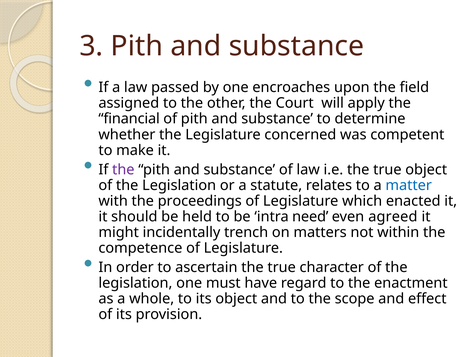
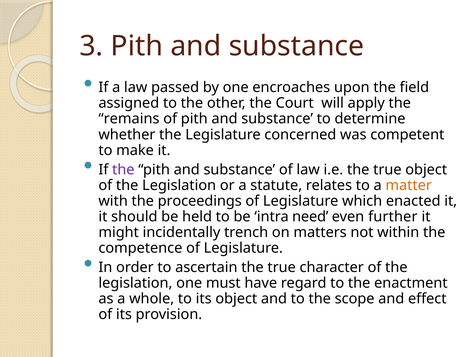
financial: financial -> remains (129, 119)
matter colour: blue -> orange (409, 185)
agreed: agreed -> further (393, 217)
